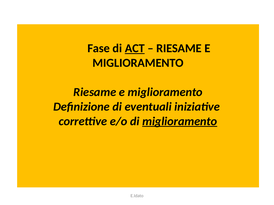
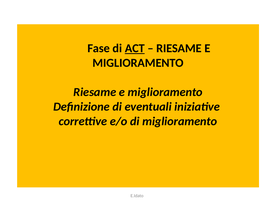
miglioramento underline: present -> none (180, 122)
